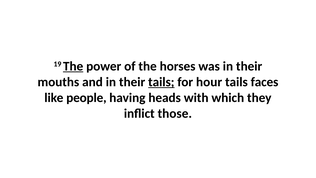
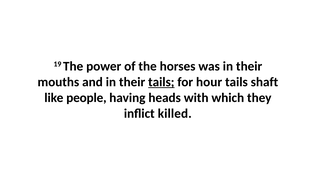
The underline: present -> none (73, 66)
faces: faces -> shaft (264, 82)
those: those -> killed (175, 113)
